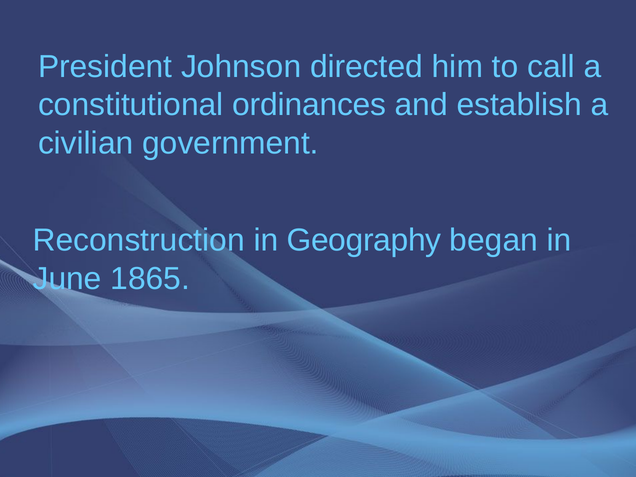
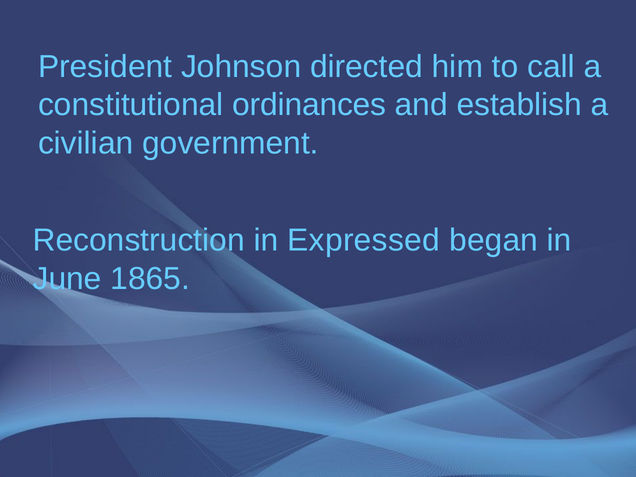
Geography: Geography -> Expressed (364, 240)
